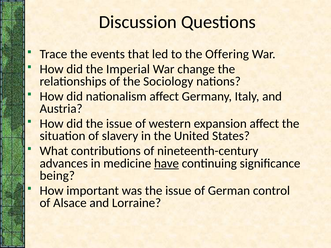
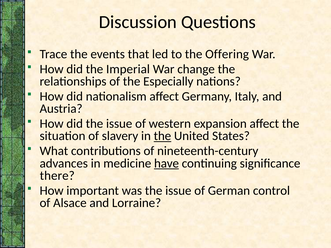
Sociology: Sociology -> Especially (168, 81)
the underline: none -> present (162, 136)
being: being -> there (57, 176)
